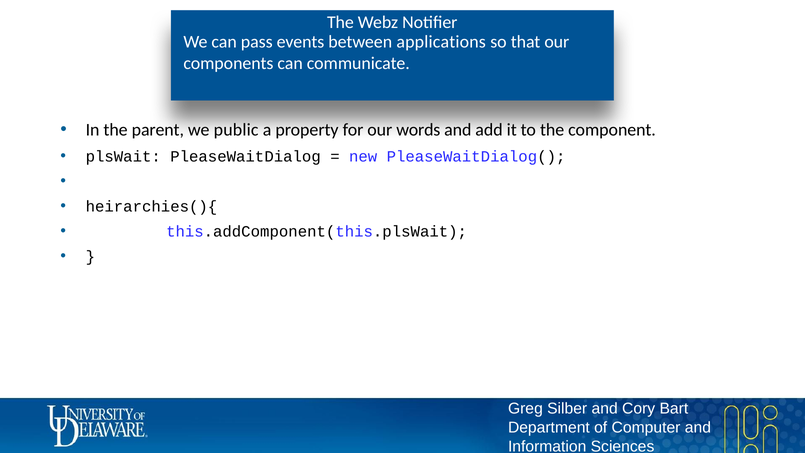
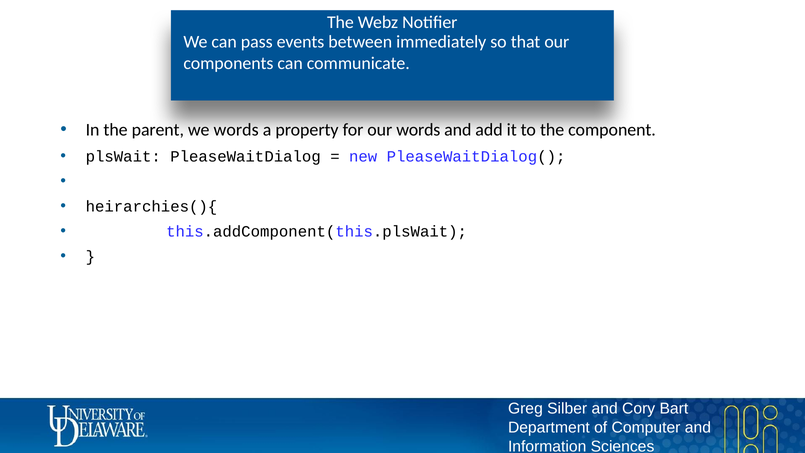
applications: applications -> immediately (441, 42)
we public: public -> words (236, 130)
